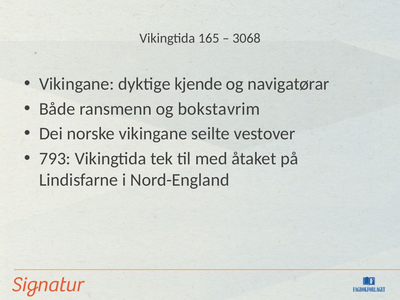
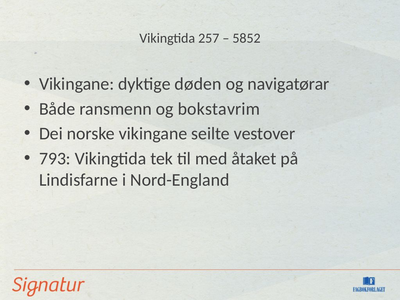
165: 165 -> 257 (209, 38)
3068: 3068 -> 5852 (247, 38)
kjende: kjende -> døden (198, 84)
